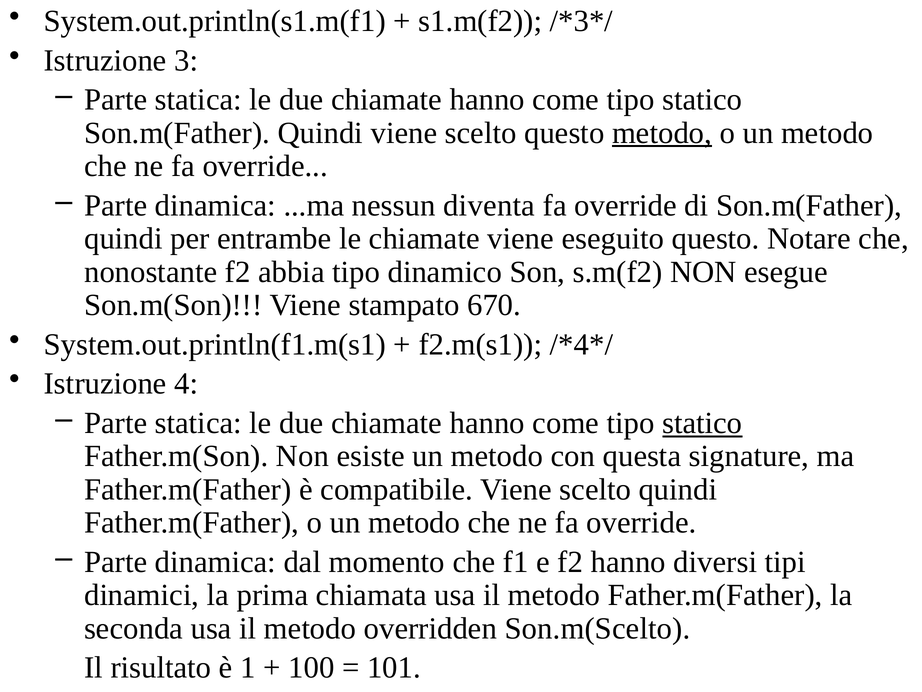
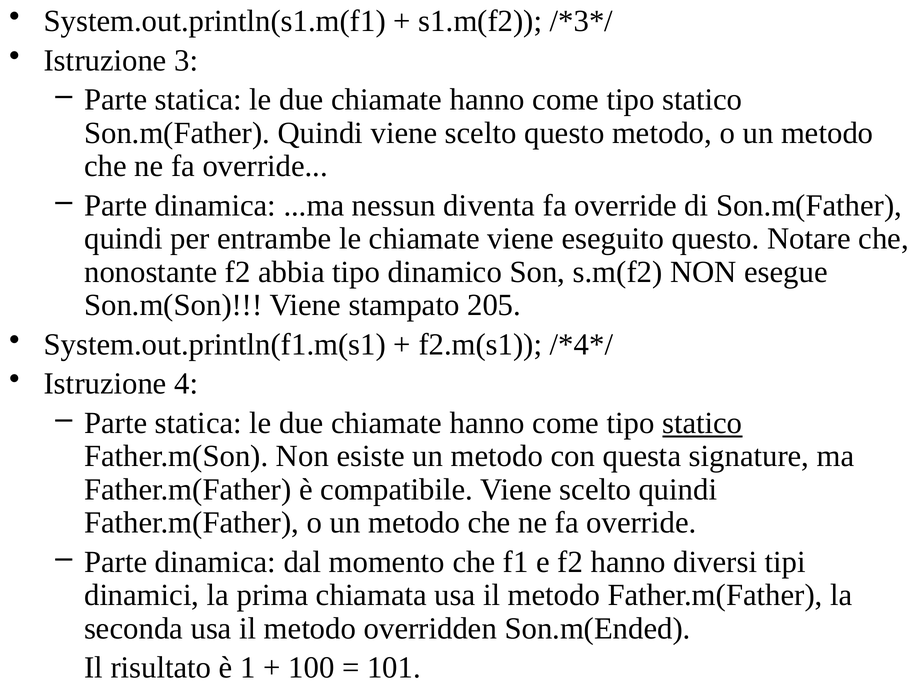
metodo underline: present -> none (662, 133)
670: 670 -> 205 (494, 305)
Son.m(Scelto: Son.m(Scelto -> Son.m(Ended (598, 628)
